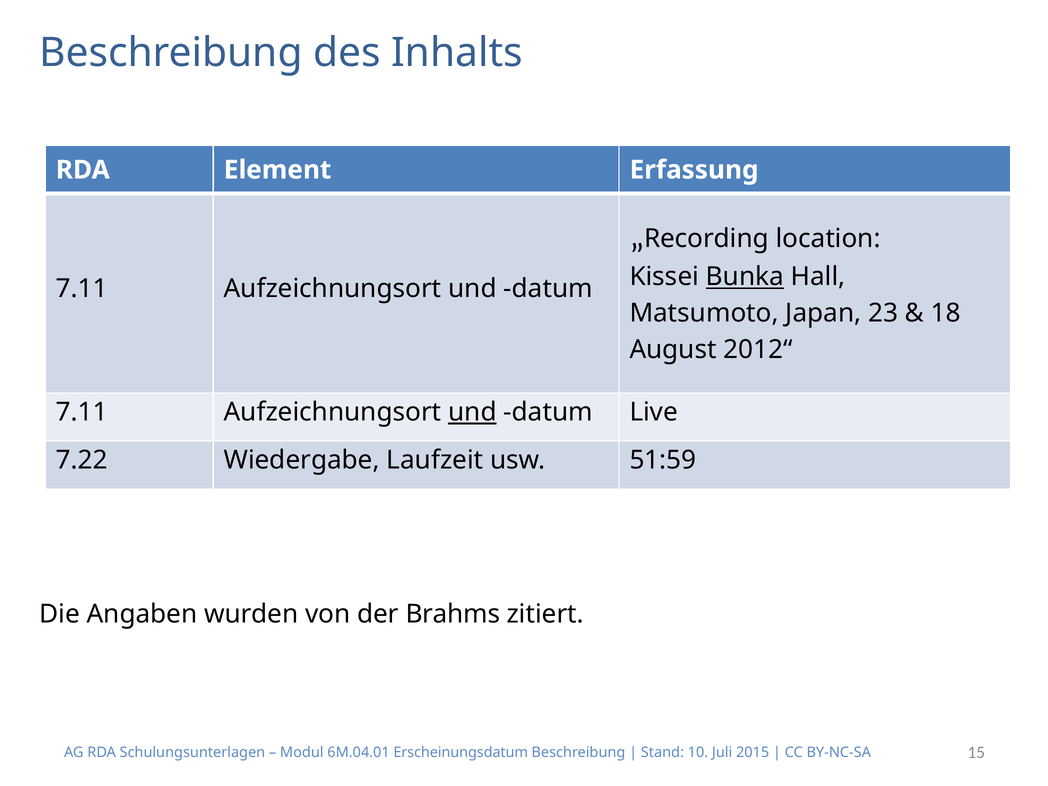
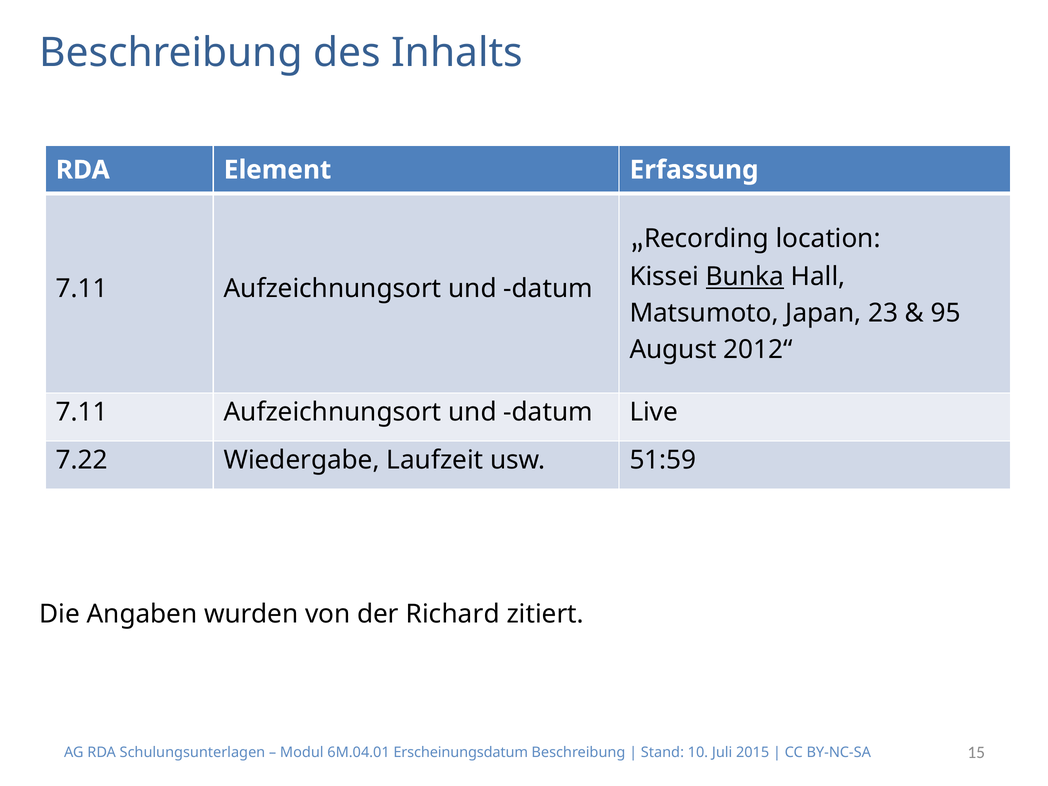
18: 18 -> 95 (946, 313)
und underline: present -> none (472, 412)
Brahms: Brahms -> Richard (453, 614)
